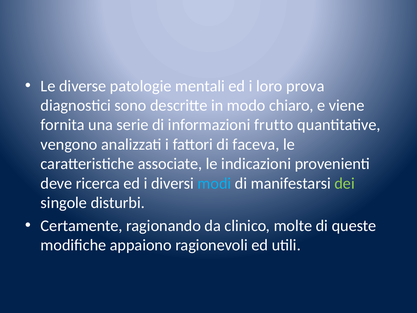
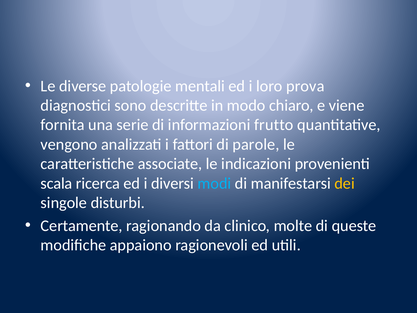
faceva: faceva -> parole (256, 144)
deve: deve -> scala (56, 183)
dei colour: light green -> yellow (345, 183)
